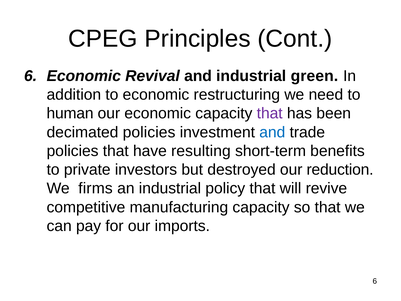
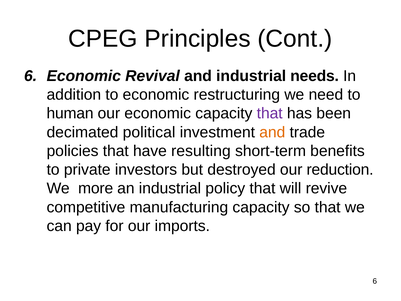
green: green -> needs (315, 76)
decimated policies: policies -> political (149, 132)
and colour: blue -> orange (272, 132)
firms: firms -> more (96, 188)
